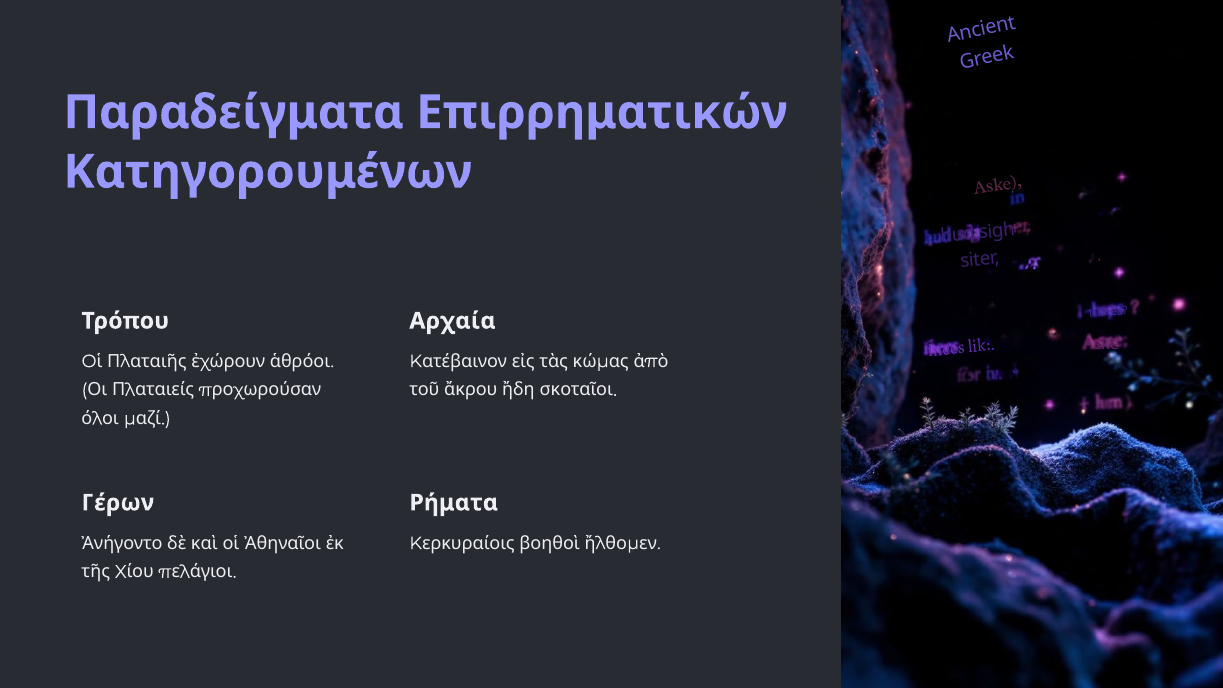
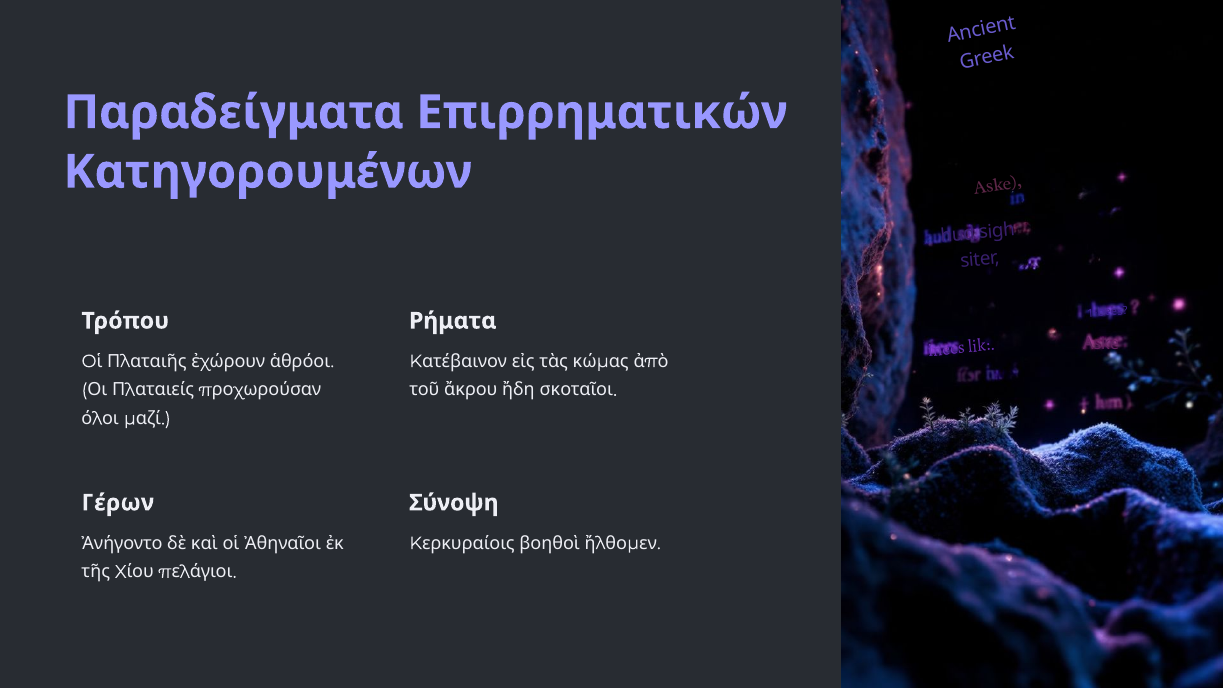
Αρχαία: Αρχαία -> Ρήματα (453, 321)
Ρήματα: Ρήματα -> Σύνοψη (454, 503)
